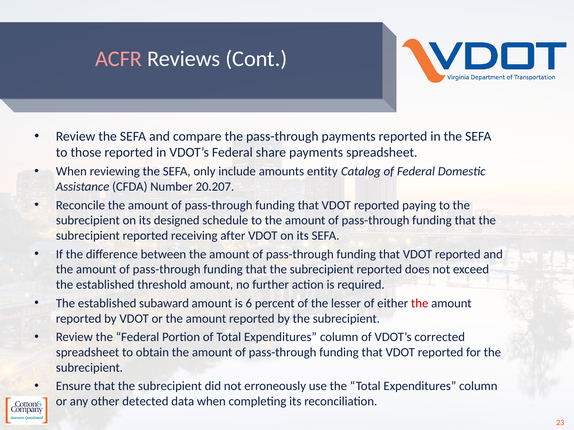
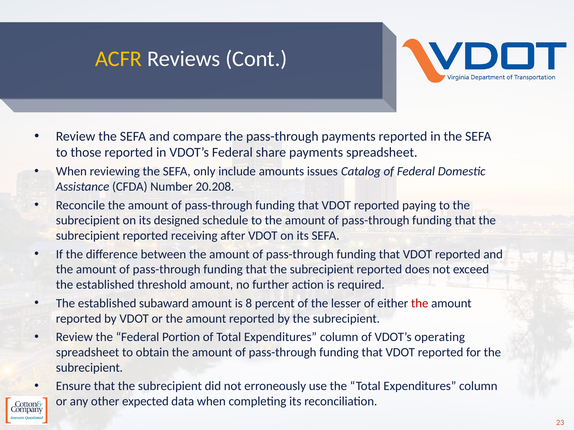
ACFR colour: pink -> yellow (119, 59)
entity: entity -> issues (322, 172)
20.207: 20.207 -> 20.208 (215, 187)
6: 6 -> 8 (249, 304)
corrected: corrected -> operating (440, 337)
detected: detected -> expected (145, 402)
